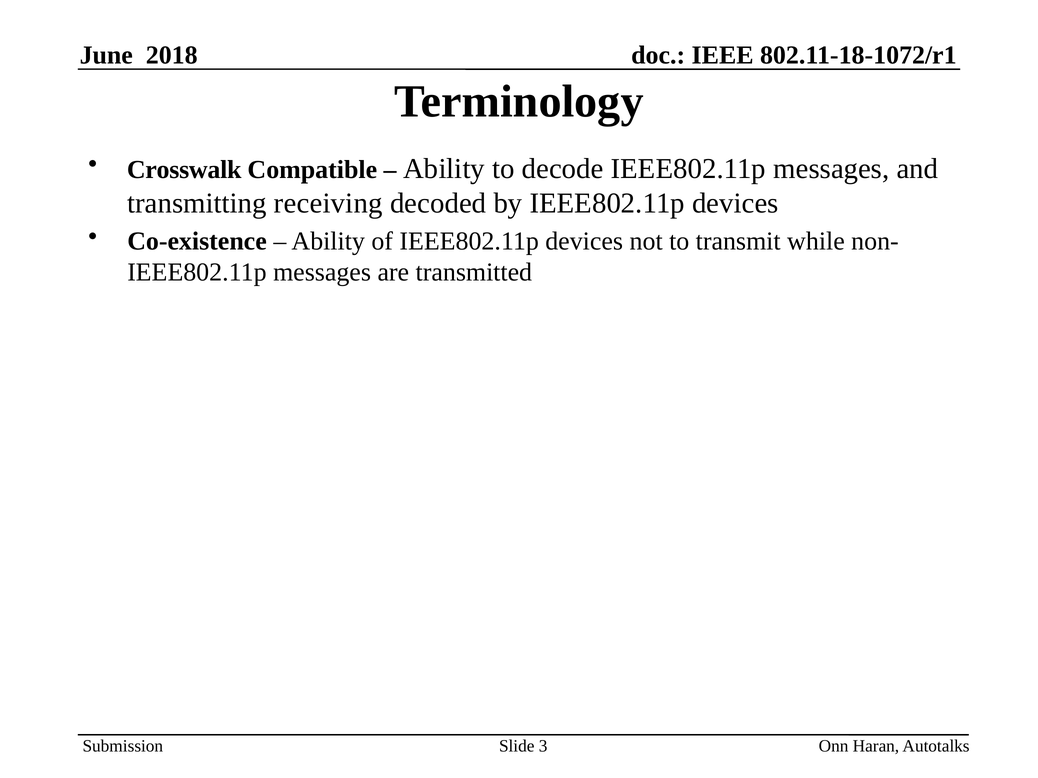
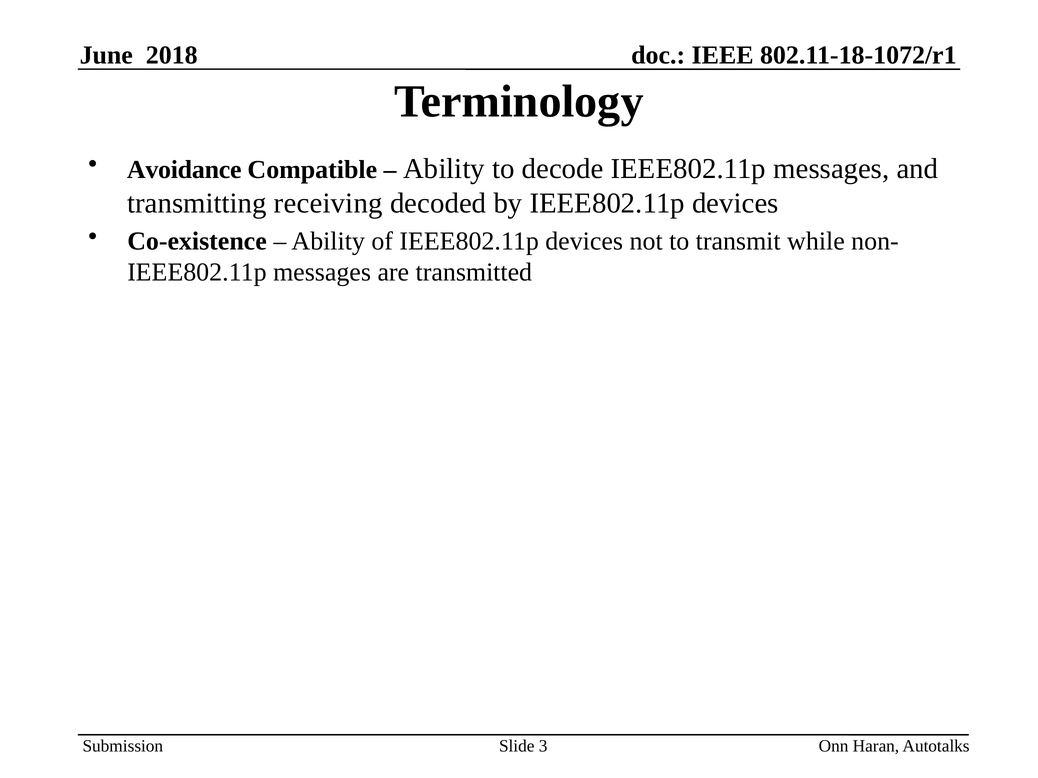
Crosswalk: Crosswalk -> Avoidance (184, 170)
